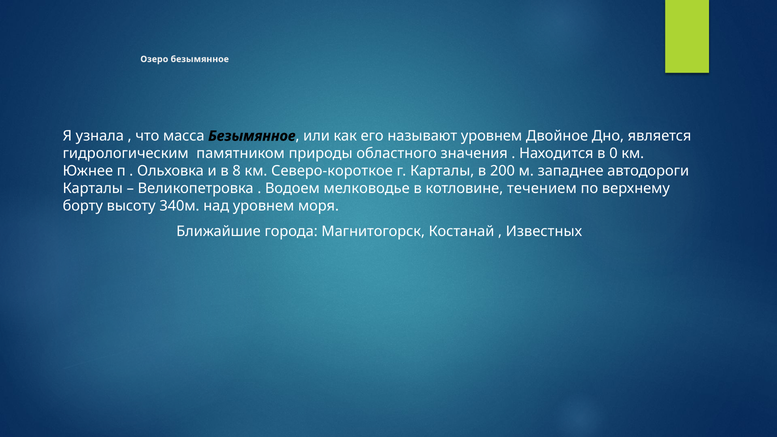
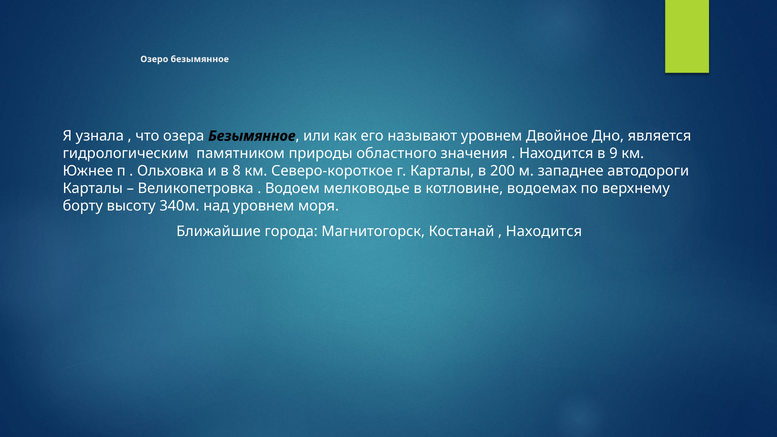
масса: масса -> озера (184, 136)
0: 0 -> 9 (613, 153)
течением: течением -> водоемах (542, 188)
Известных: Известных -> Находится (544, 232)
